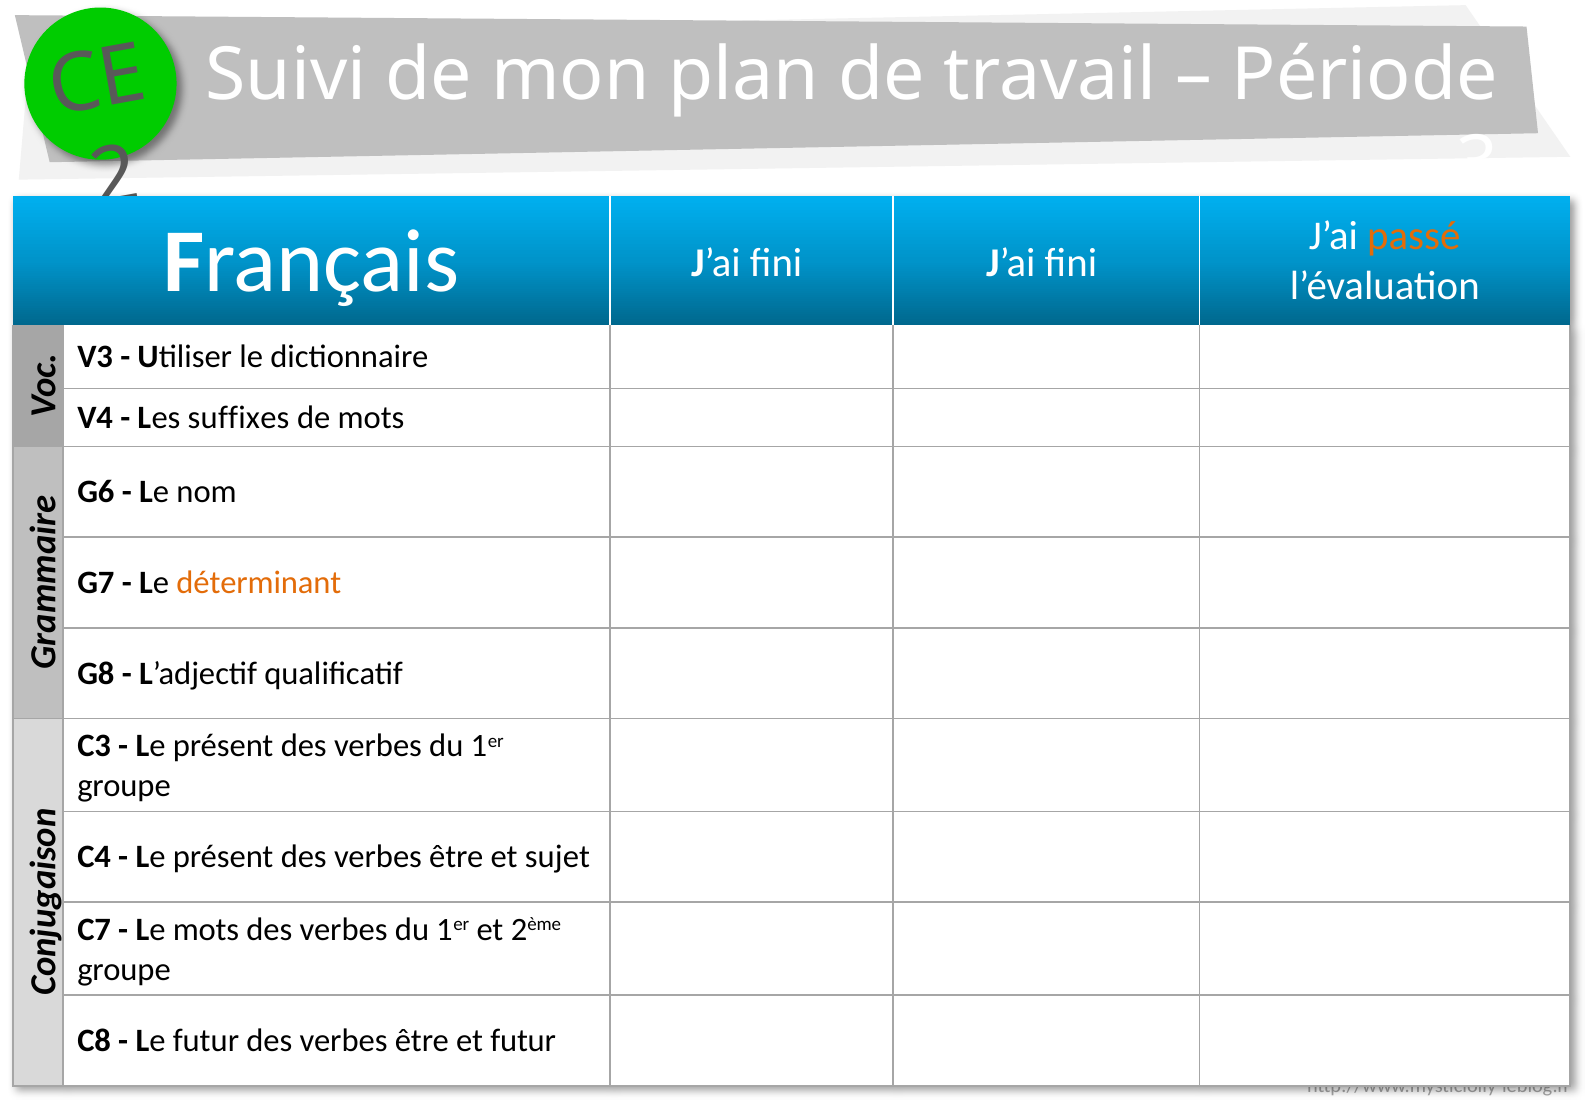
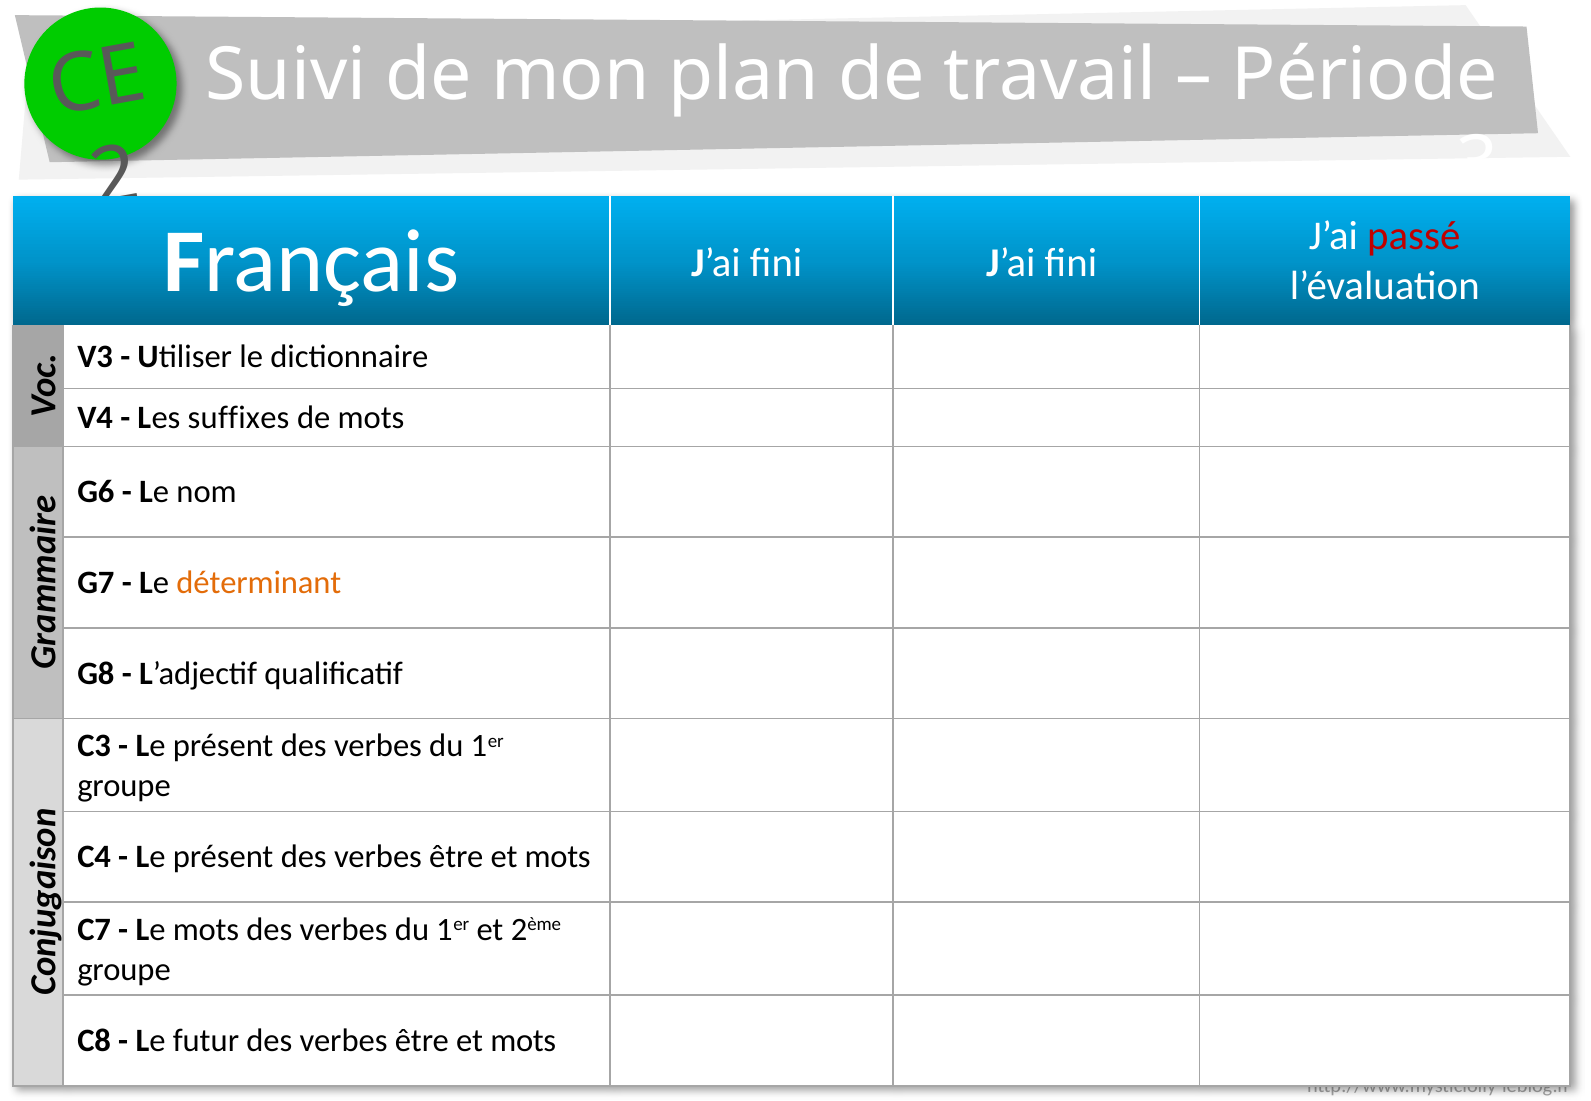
passé colour: orange -> red (1414, 236)
sujet: sujet -> mots (558, 858)
futur: futur -> mots (523, 1041)
